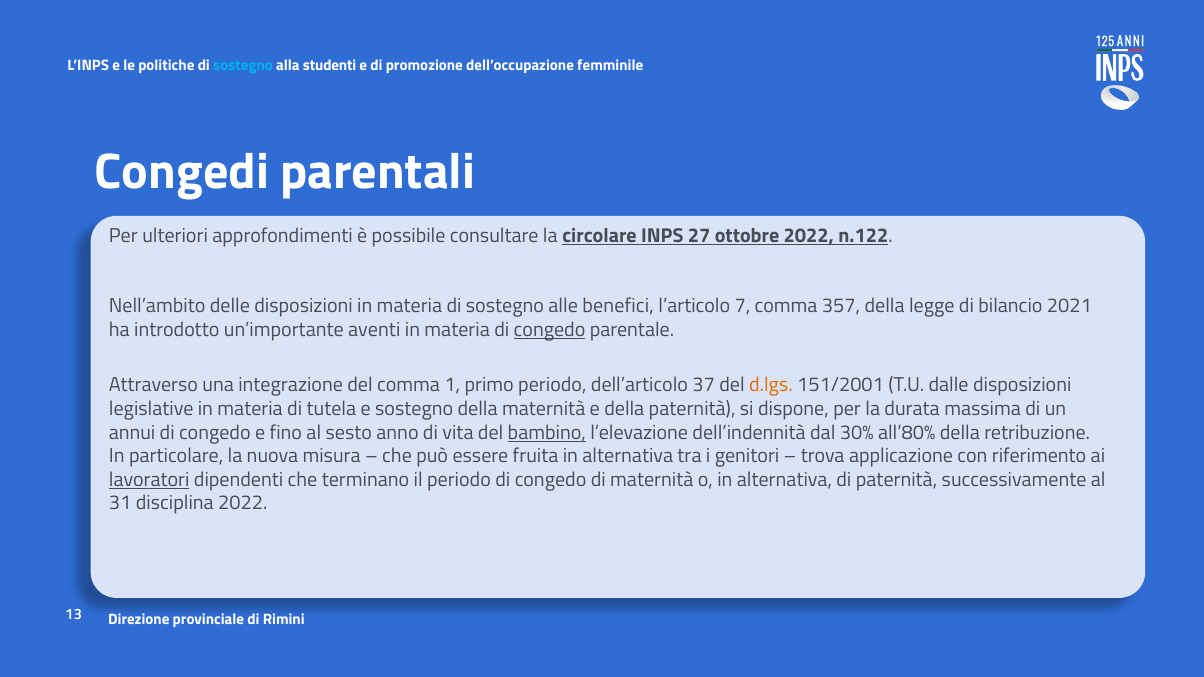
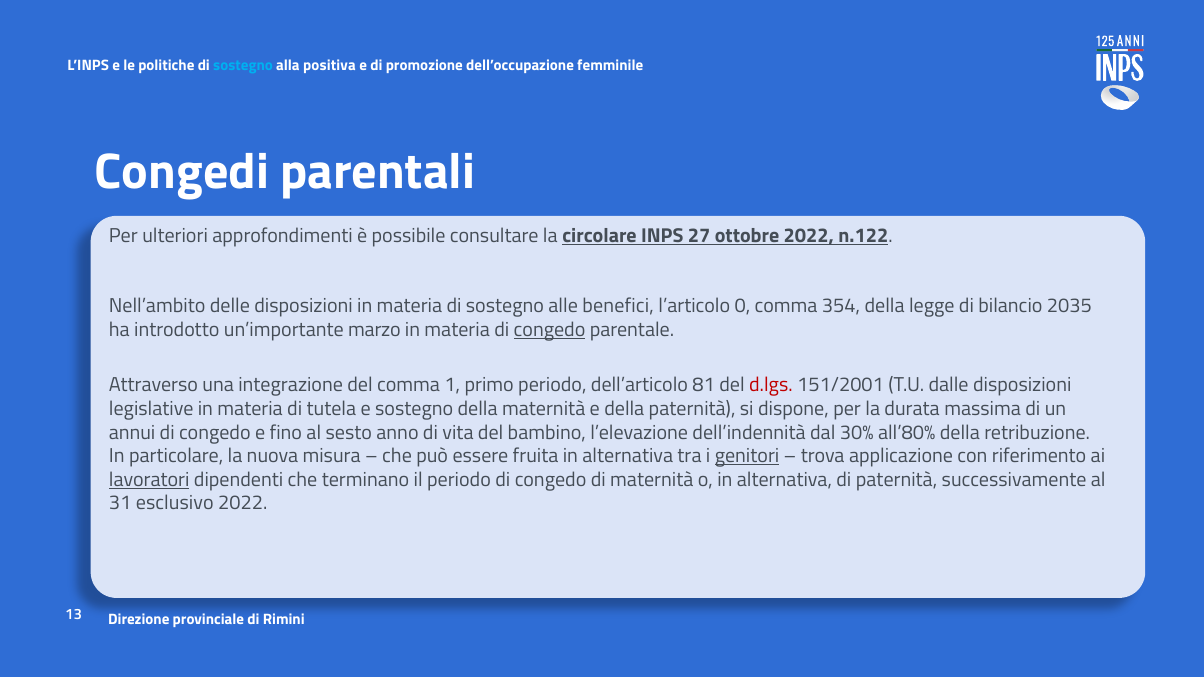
studenti: studenti -> positiva (329, 65)
7: 7 -> 0 (742, 306)
357: 357 -> 354 (841, 306)
2021: 2021 -> 2035 (1069, 306)
aventi: aventi -> marzo (374, 330)
37: 37 -> 81 (704, 385)
d.lgs colour: orange -> red (771, 385)
bambino underline: present -> none (547, 433)
genitori underline: none -> present (747, 456)
disciplina: disciplina -> esclusivo (175, 504)
